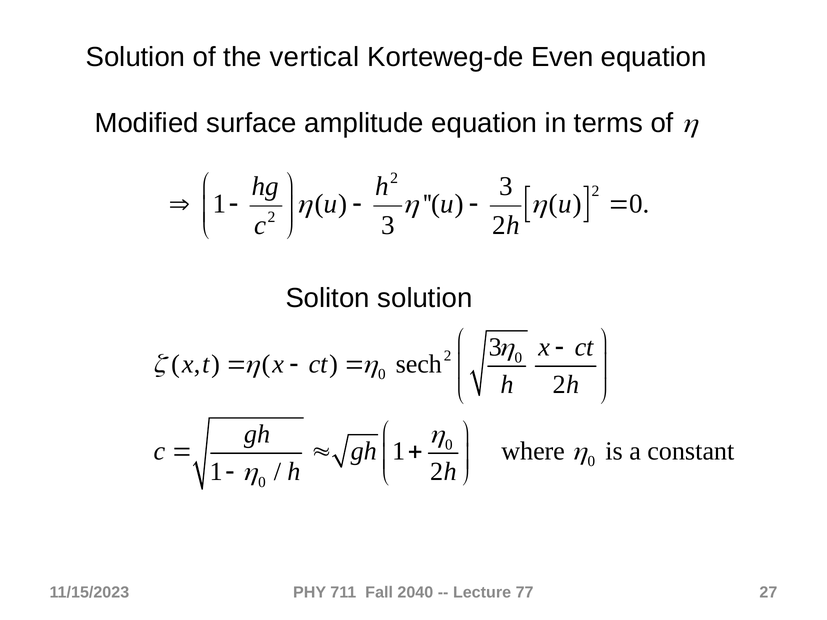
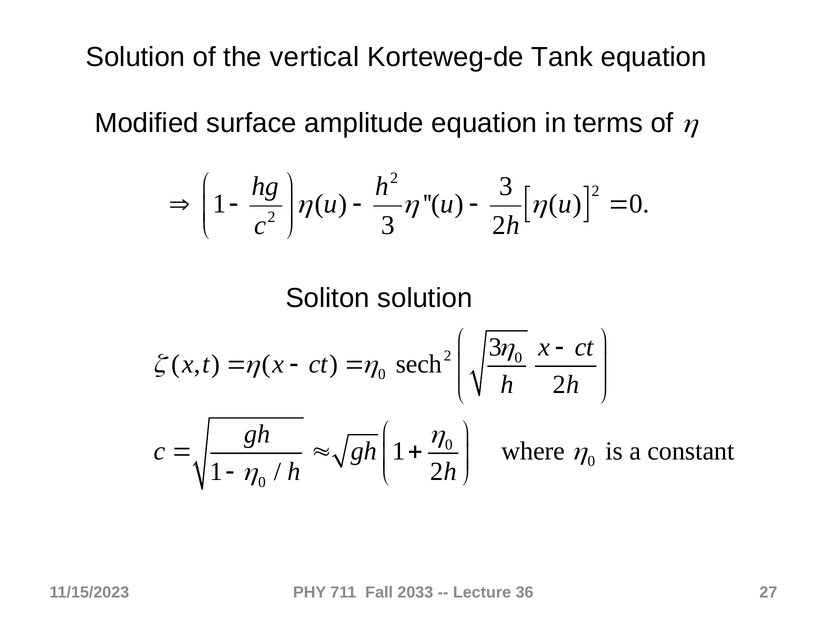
Even: Even -> Tank (562, 57)
2040: 2040 -> 2033 (415, 593)
77: 77 -> 36 (525, 593)
